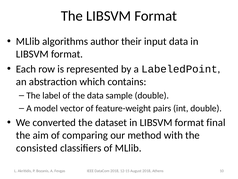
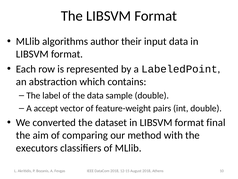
model: model -> accept (46, 108)
consisted: consisted -> executors (37, 148)
